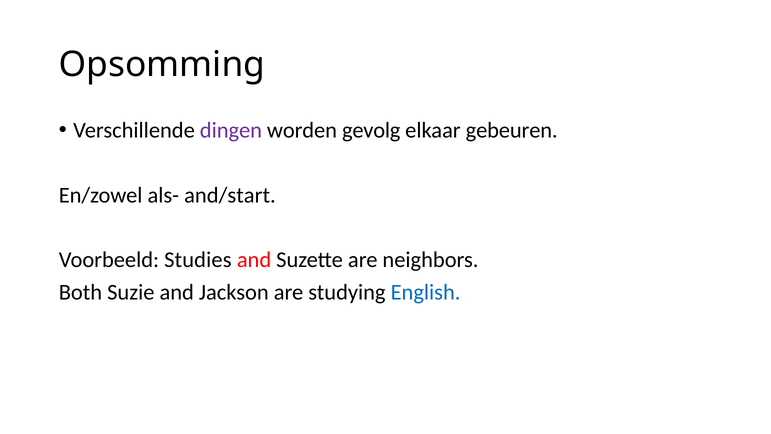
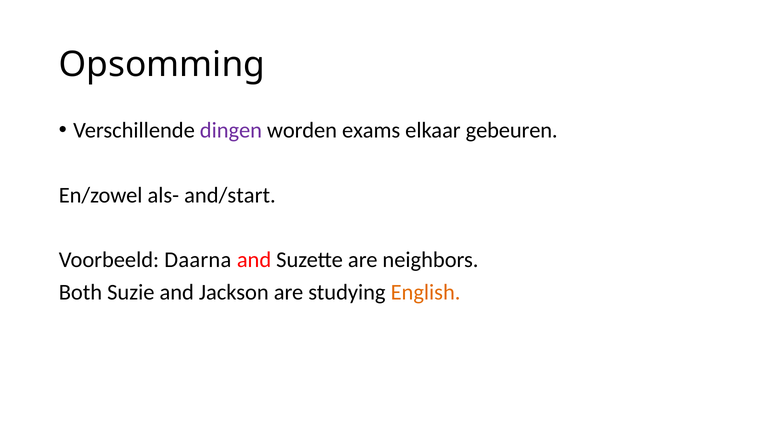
gevolg: gevolg -> exams (371, 130)
Studies: Studies -> Daarna (198, 260)
English colour: blue -> orange (426, 292)
